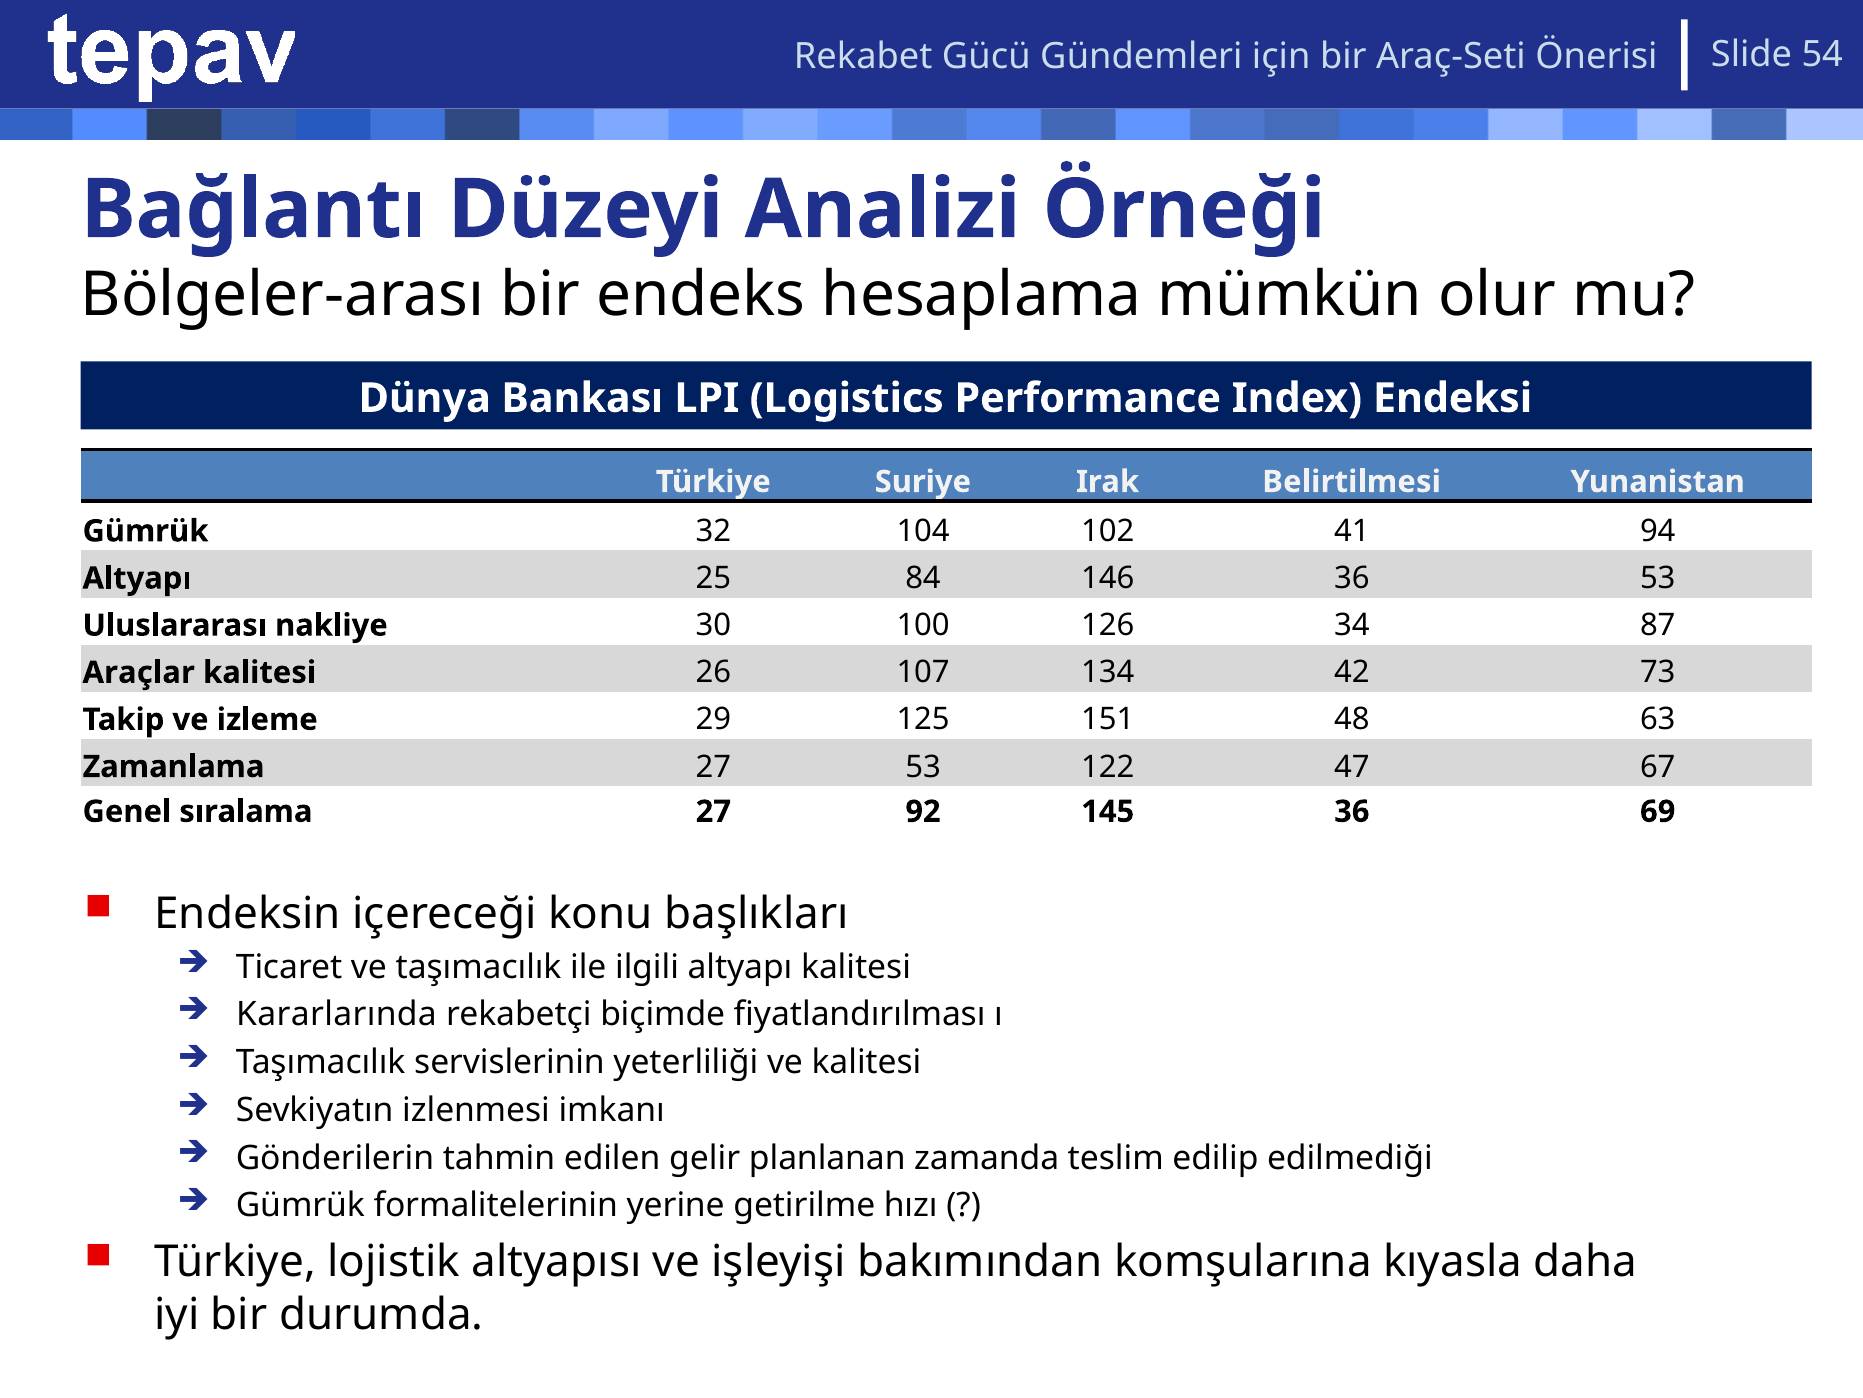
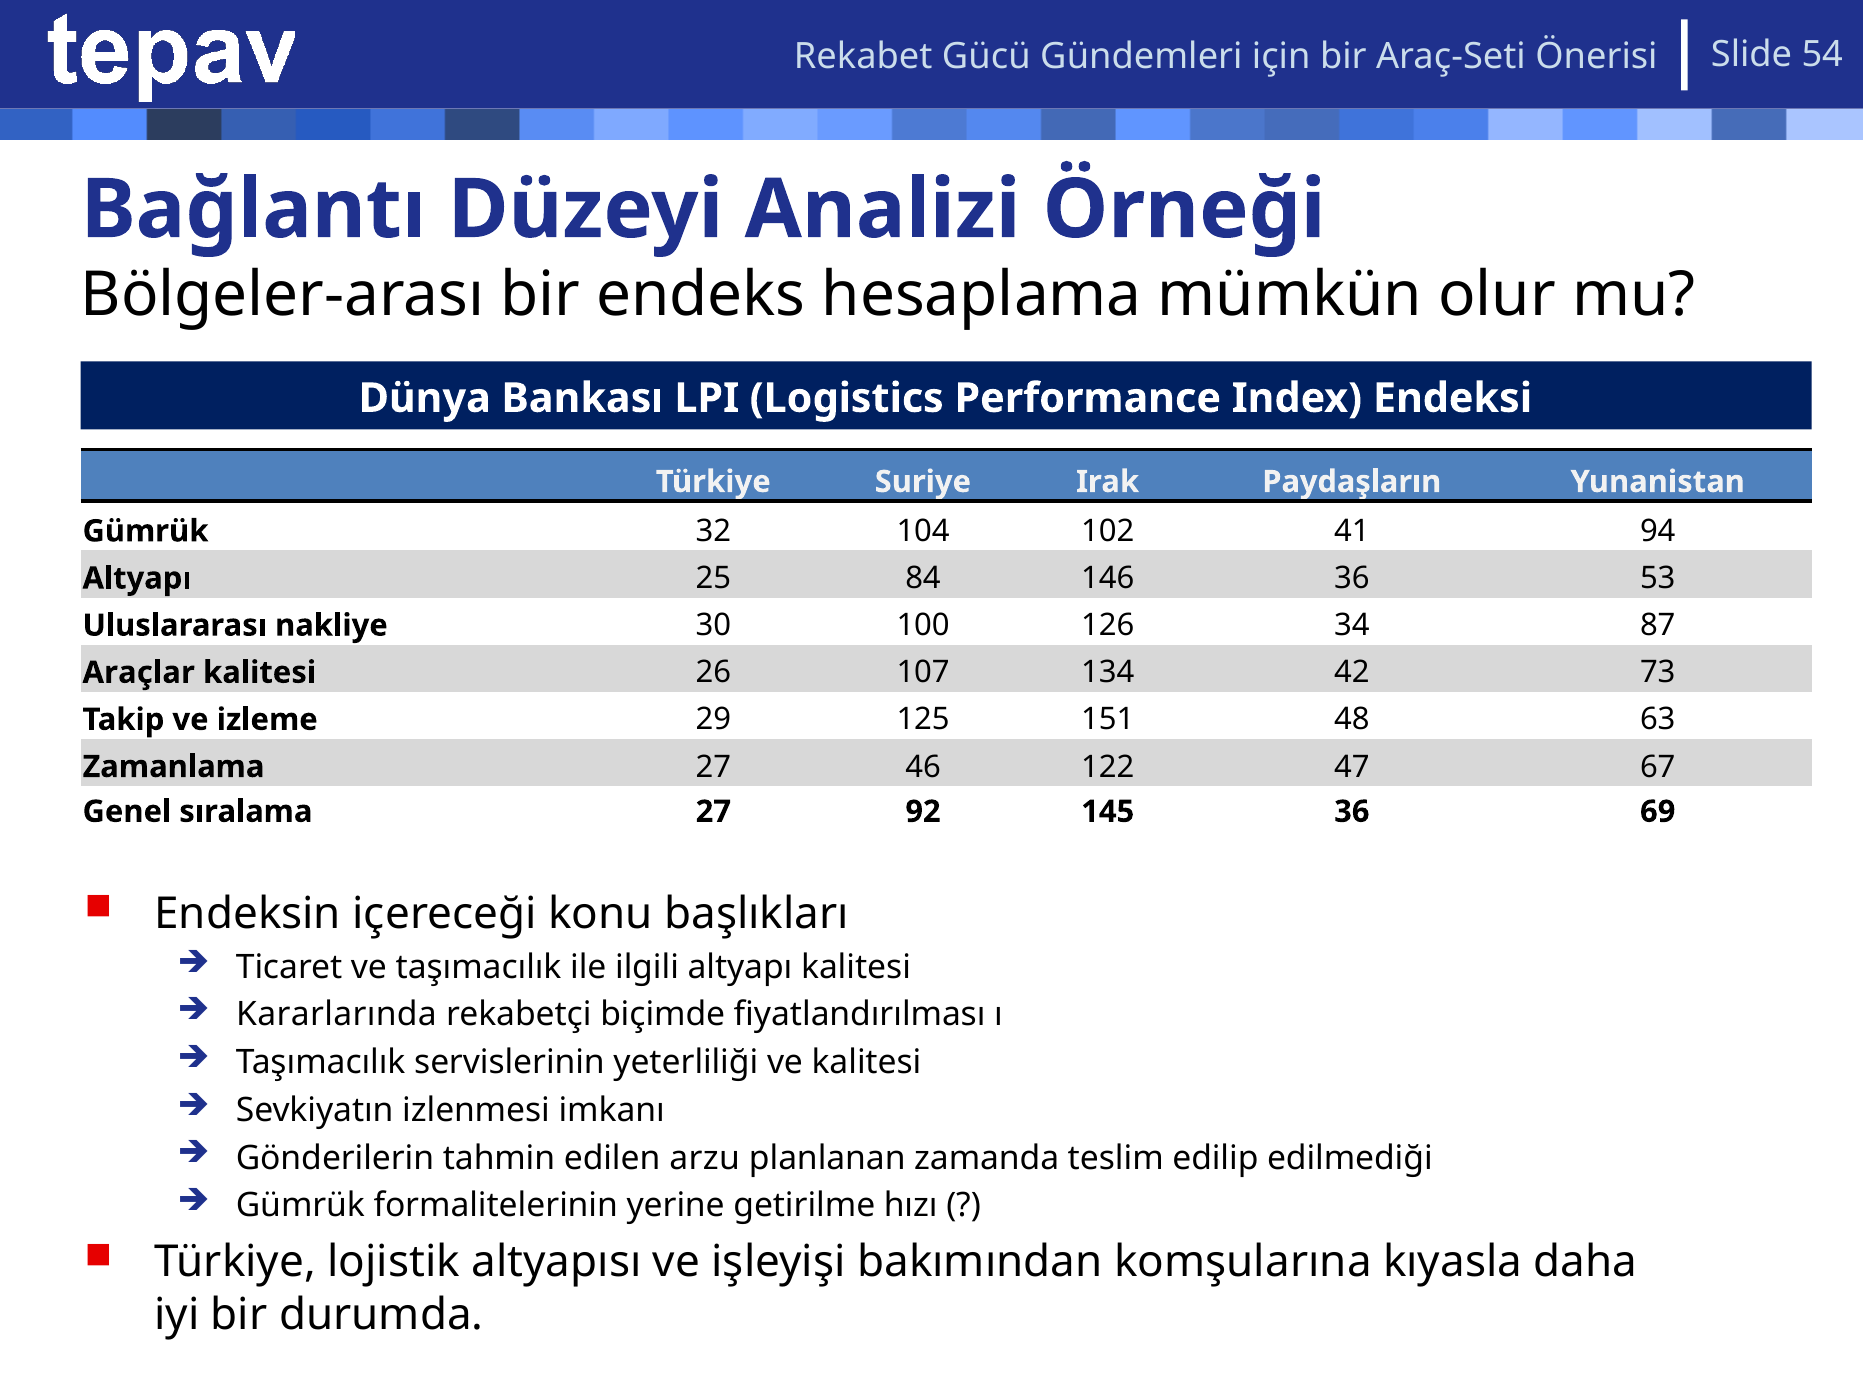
Belirtilmesi: Belirtilmesi -> Paydaşların (1352, 482)
27 53: 53 -> 46 (923, 766)
gelir: gelir -> arzu (705, 1157)
